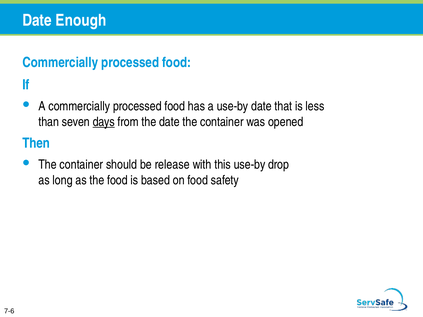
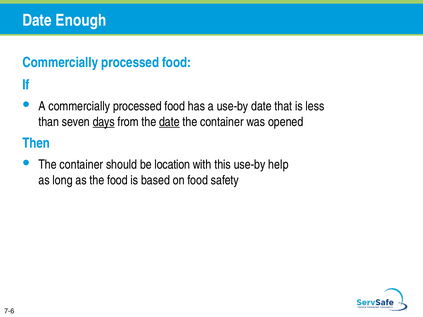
date underline: none -> present (169, 122)
release: release -> location (172, 165)
drop: drop -> help (278, 165)
